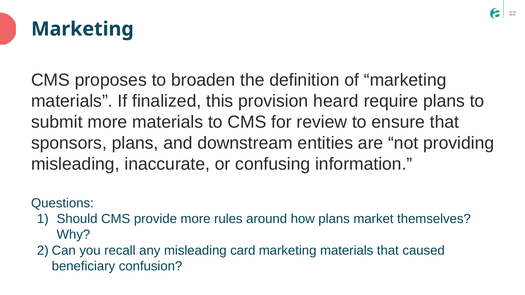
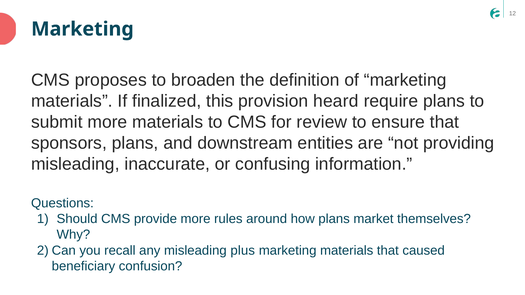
card: card -> plus (243, 251)
